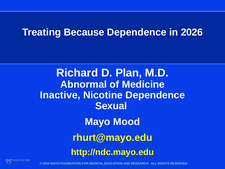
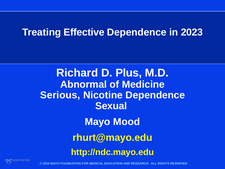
Because: Because -> Effective (84, 32)
2026: 2026 -> 2023 (192, 32)
Plan: Plan -> Plus (129, 73)
Inactive: Inactive -> Serious (60, 95)
